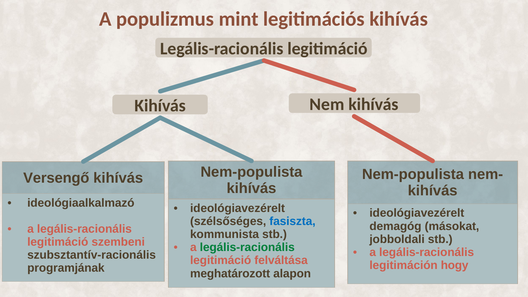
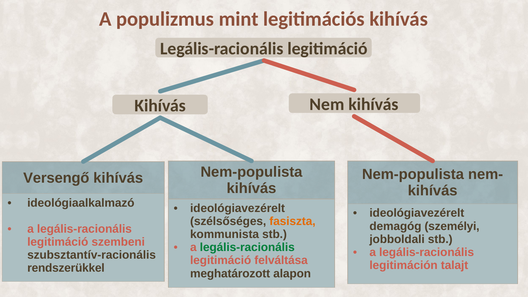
fasiszta colour: blue -> orange (292, 221)
másokat: másokat -> személyi (452, 226)
hogy: hogy -> talajt (455, 265)
programjának: programjának -> rendszerükkel (66, 268)
